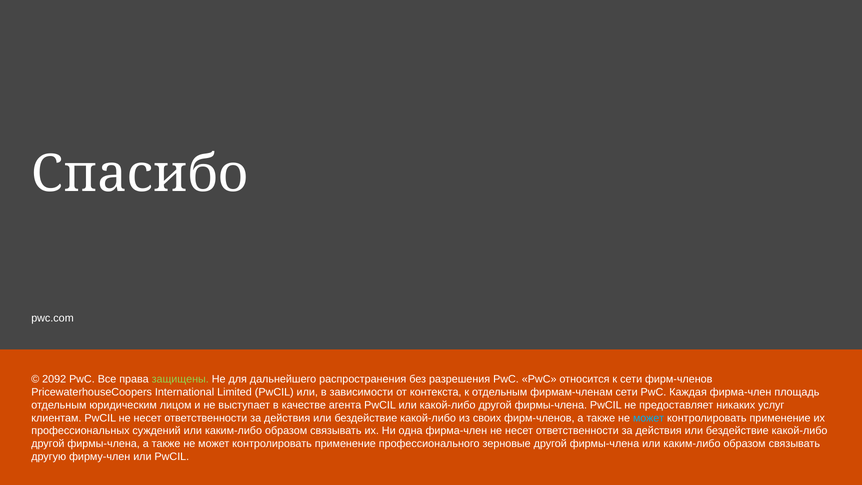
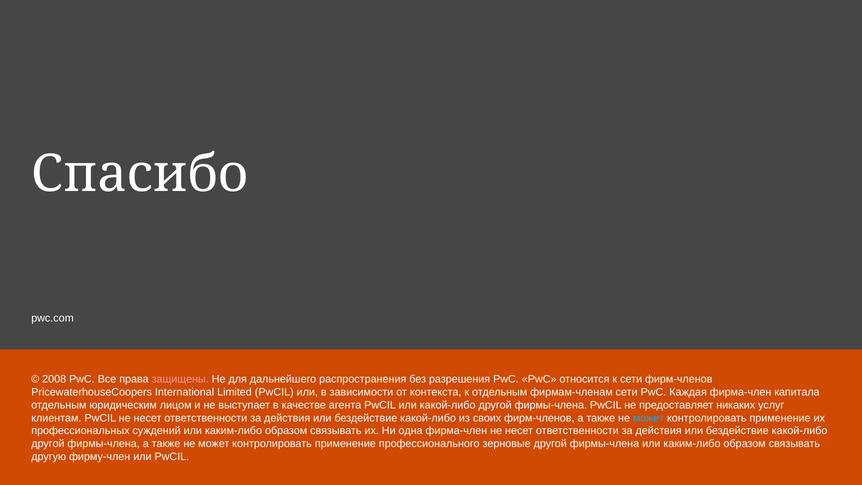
2092: 2092 -> 2008 (54, 379)
защищены colour: light green -> pink (180, 379)
площадь: площадь -> капитала (797, 392)
